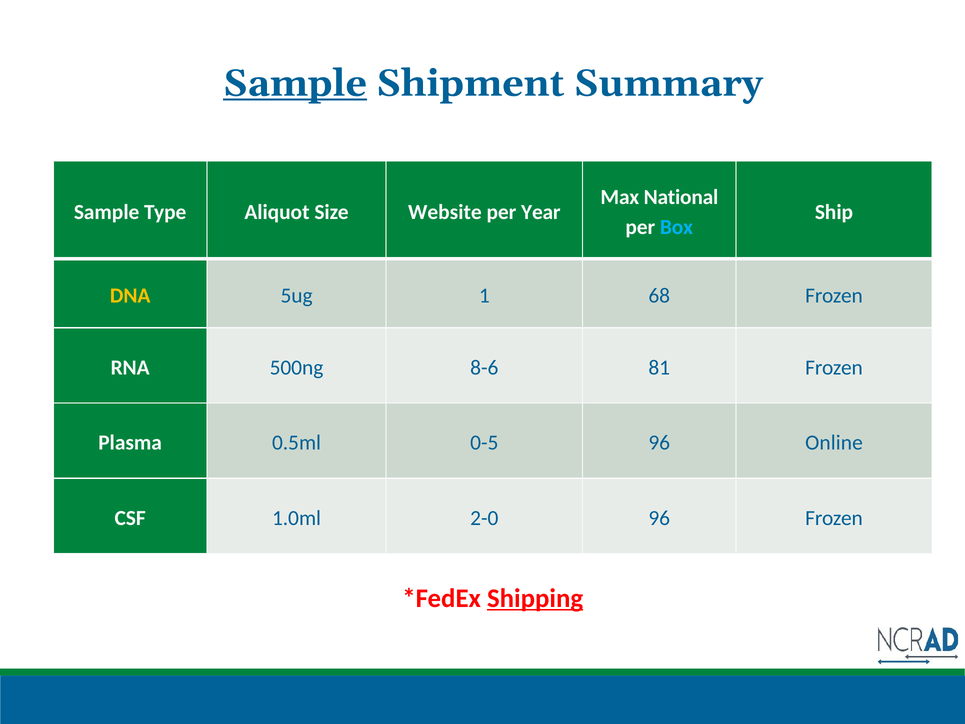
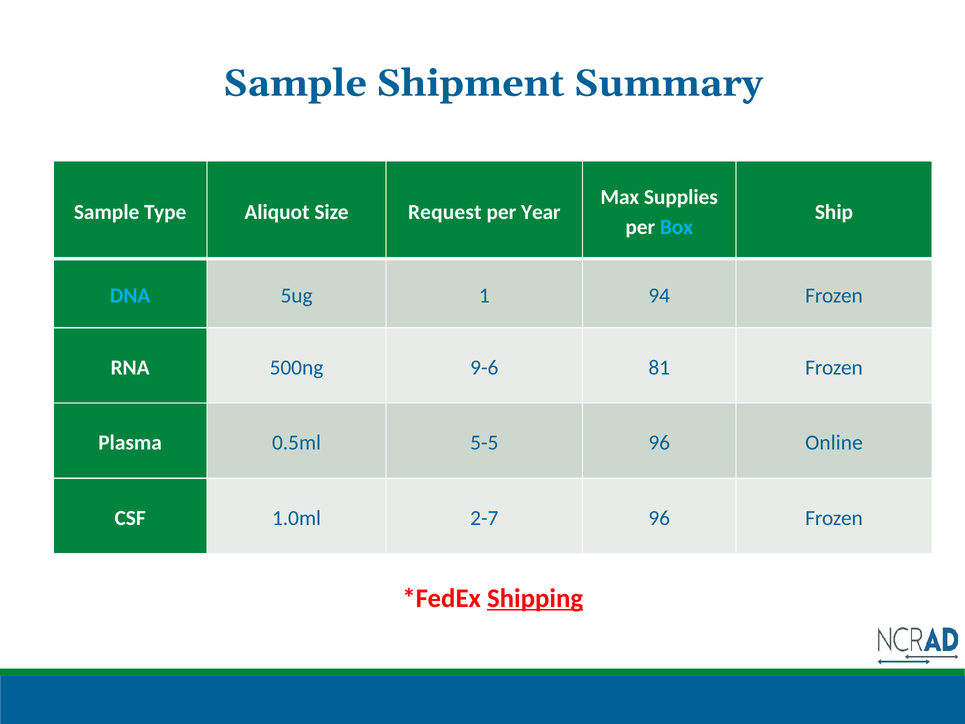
Sample underline: present -> none (295, 83)
National: National -> Supplies (681, 197)
Website: Website -> Request (445, 212)
DNA colour: yellow -> light blue (130, 295)
68: 68 -> 94 (659, 295)
8-6: 8-6 -> 9-6 (484, 367)
0-5: 0-5 -> 5-5 (484, 443)
2-0: 2-0 -> 2-7 (484, 518)
